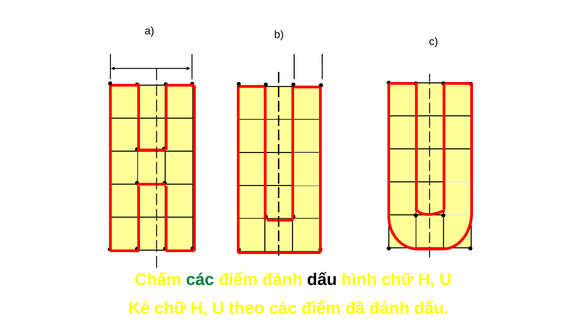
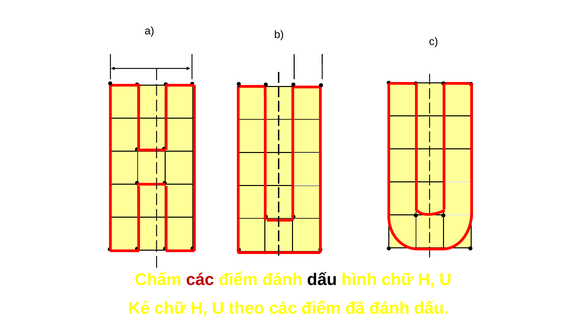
các colour: green -> red (200, 280)
